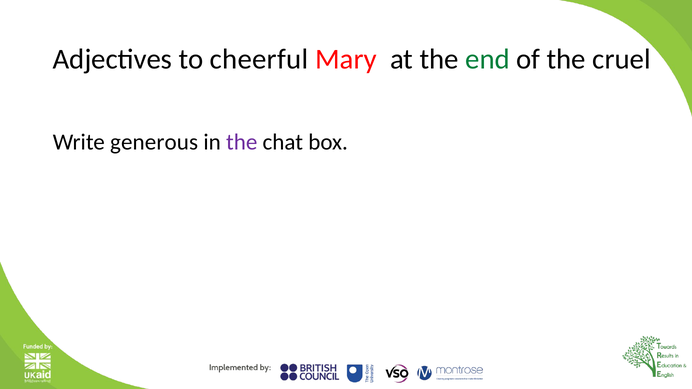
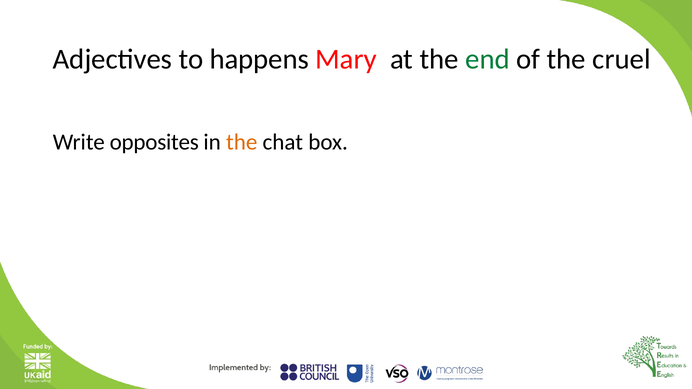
cheerful: cheerful -> happens (259, 59)
generous: generous -> opposites (154, 142)
the colour: purple -> orange (242, 142)
